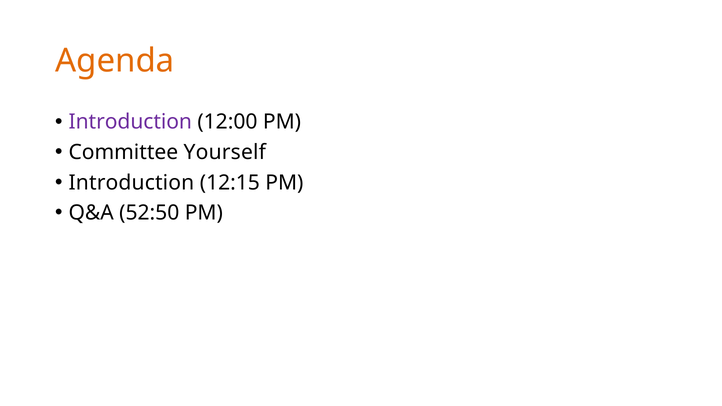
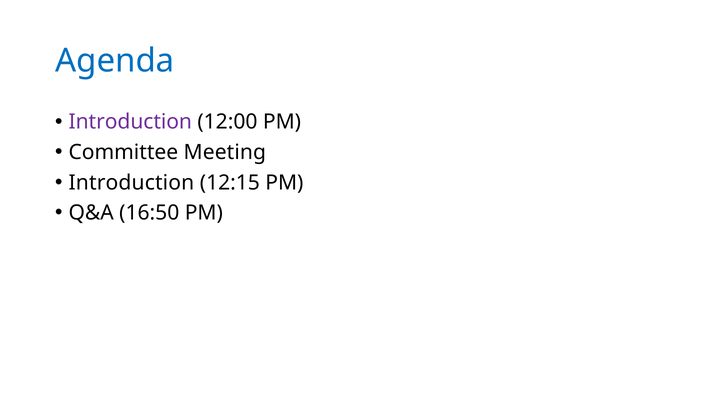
Agenda colour: orange -> blue (115, 61)
Yourself: Yourself -> Meeting (225, 152)
52:50: 52:50 -> 16:50 (149, 213)
